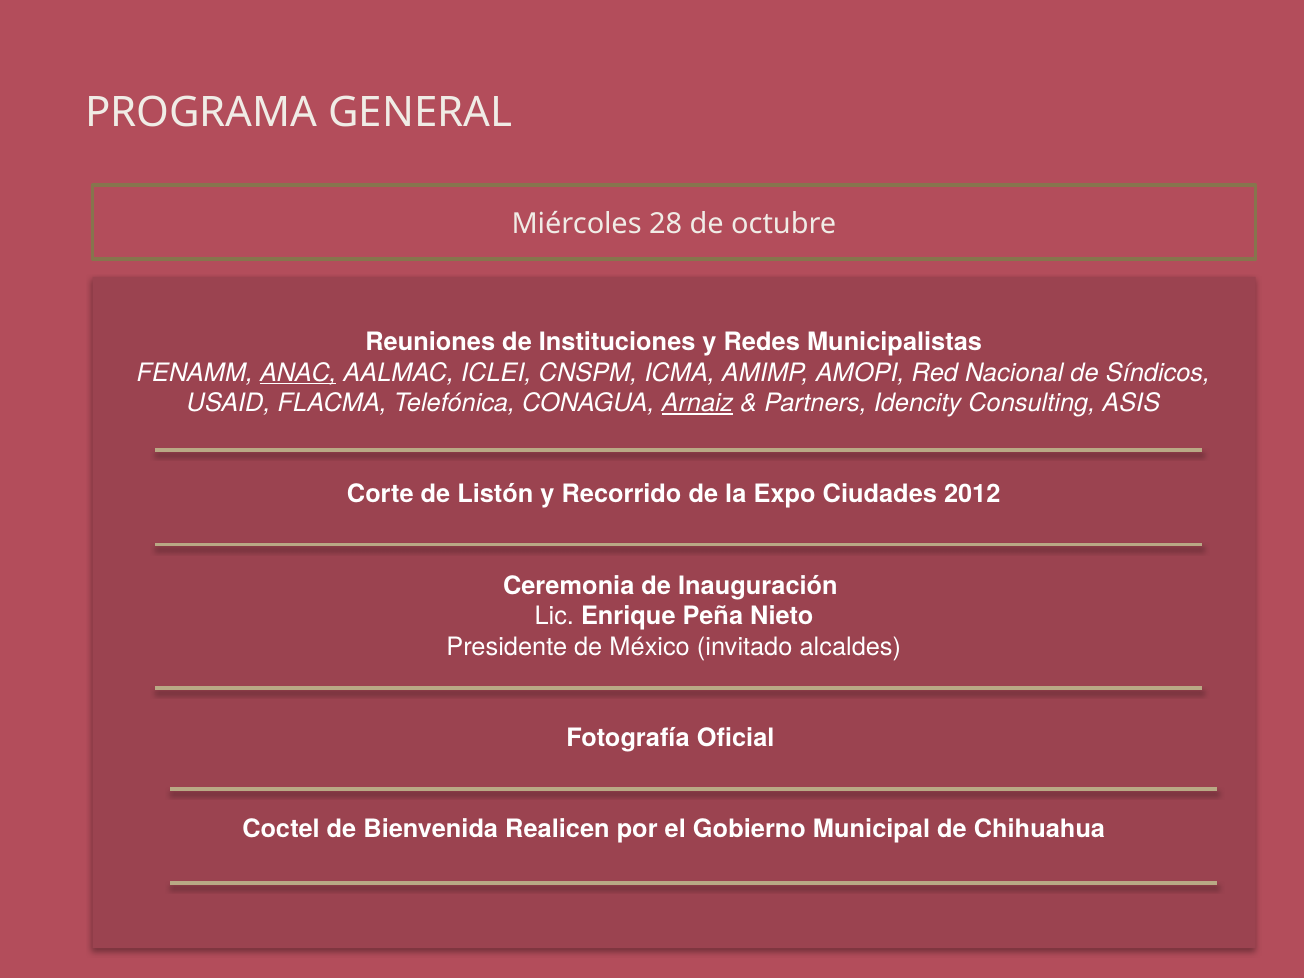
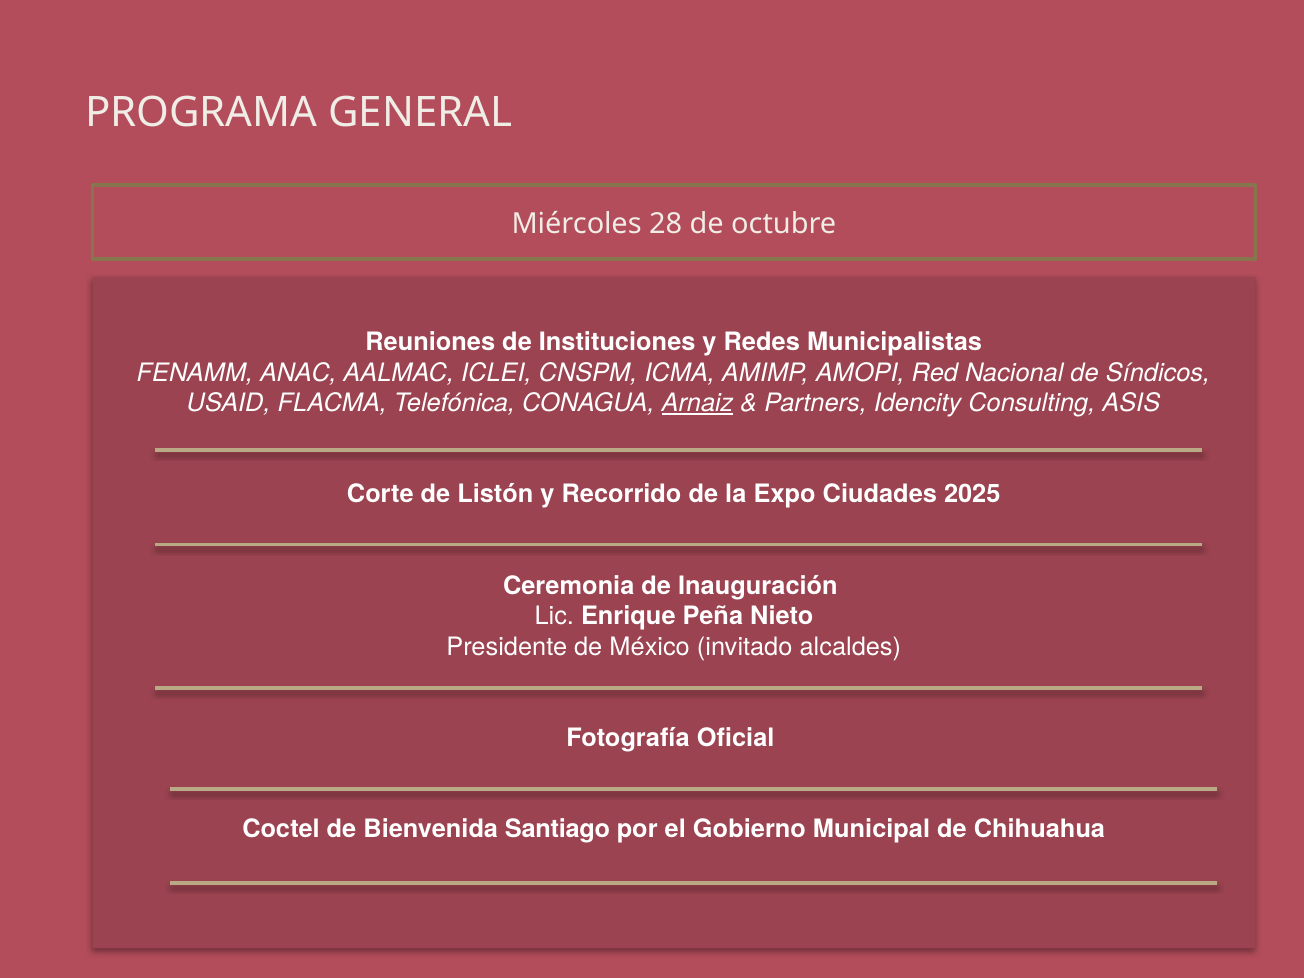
ANAC underline: present -> none (298, 373)
2012: 2012 -> 2025 (972, 494)
Realicen: Realicen -> Santiago (558, 829)
